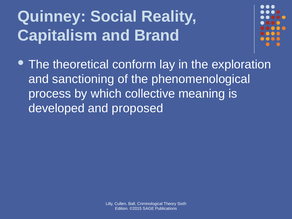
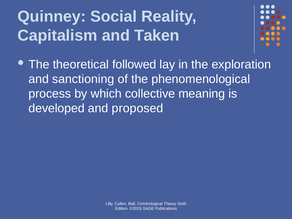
Brand: Brand -> Taken (157, 35)
conform: conform -> followed (134, 65)
